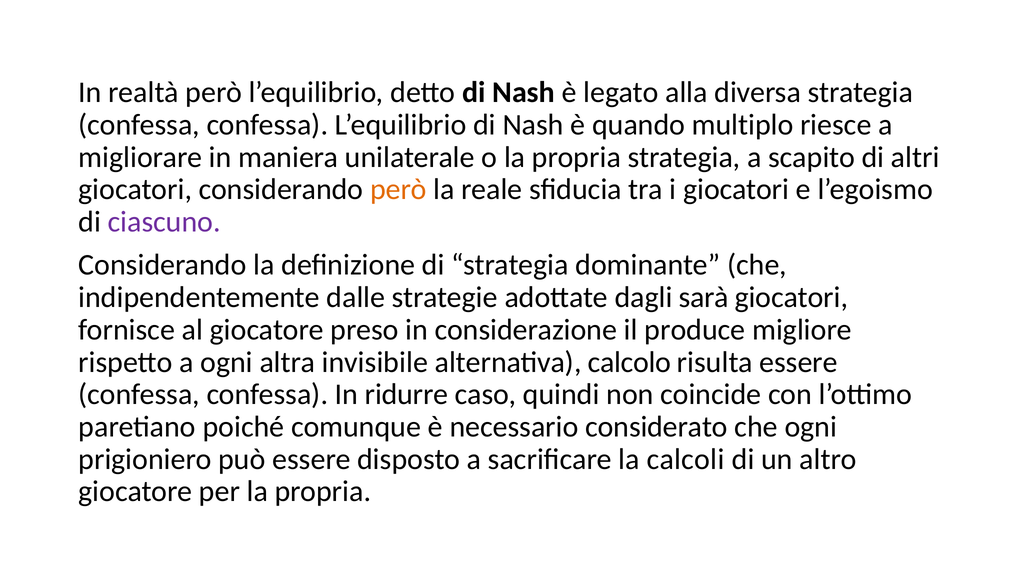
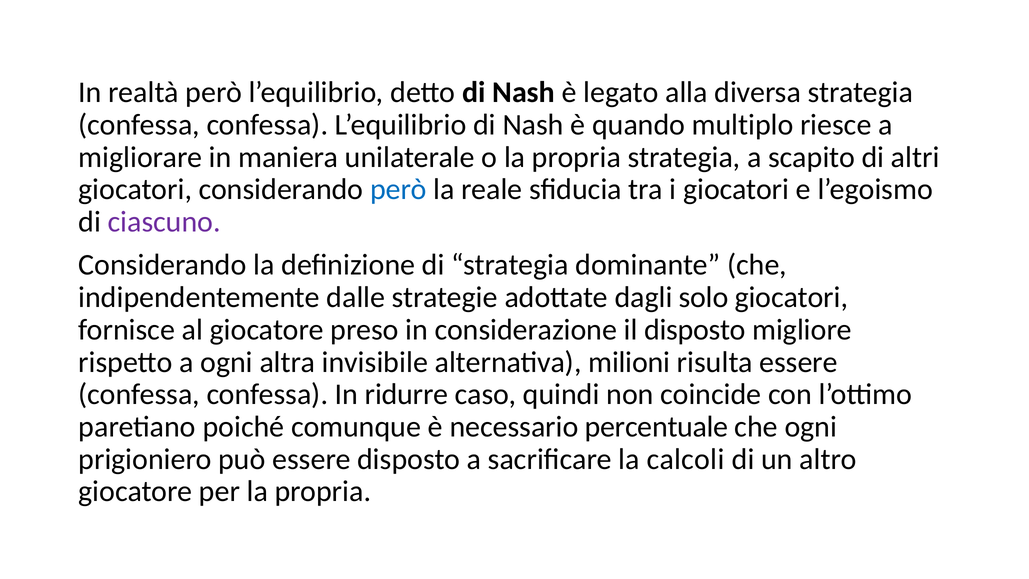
però colour: orange -> blue (398, 189)
sarà: sarà -> solo (704, 297)
il produce: produce -> disposto (695, 330)
calcolo: calcolo -> milioni (629, 362)
considerato: considerato -> percentuale (657, 427)
